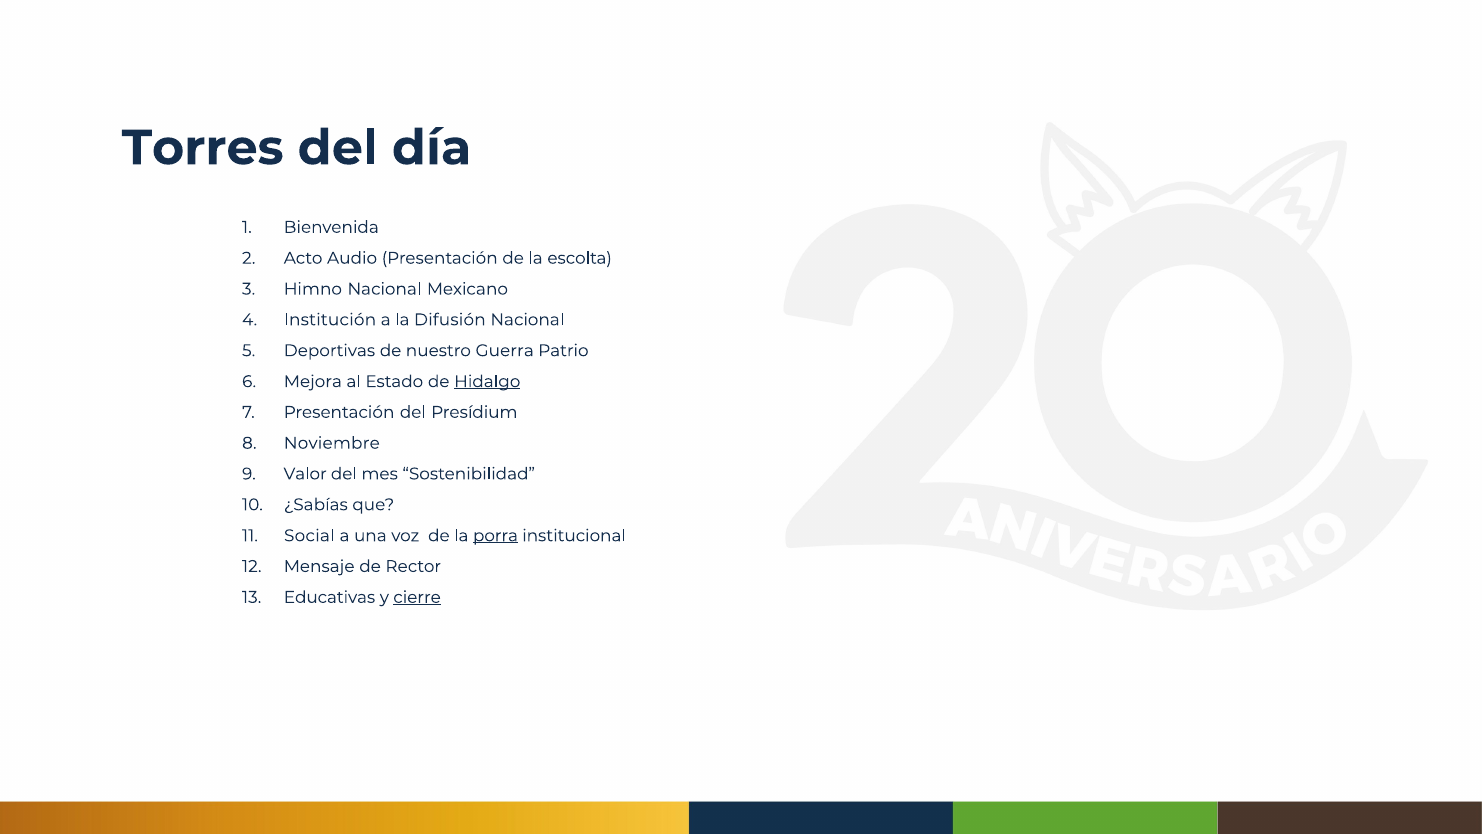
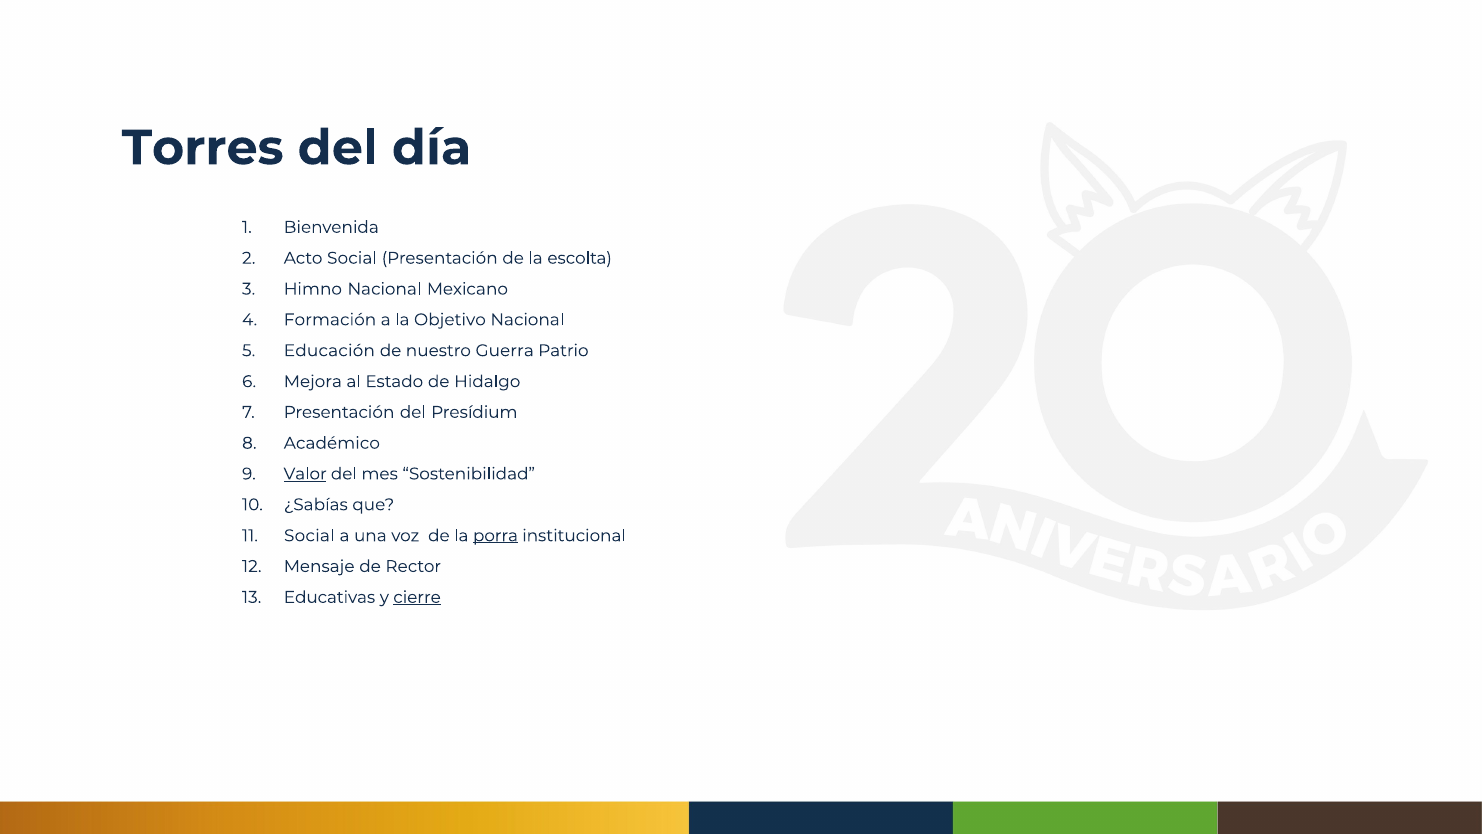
Acto Audio: Audio -> Social (352, 258)
Institución: Institución -> Formación (330, 320)
Difusión: Difusión -> Objetivo (450, 320)
Deportivas: Deportivas -> Educación (329, 350)
Hidalgo underline: present -> none (487, 381)
Noviembre: Noviembre -> Académico (332, 443)
Valor underline: none -> present (305, 474)
